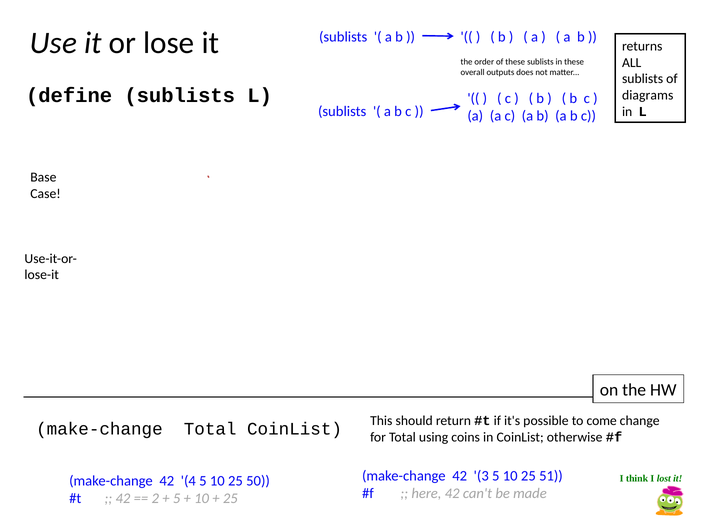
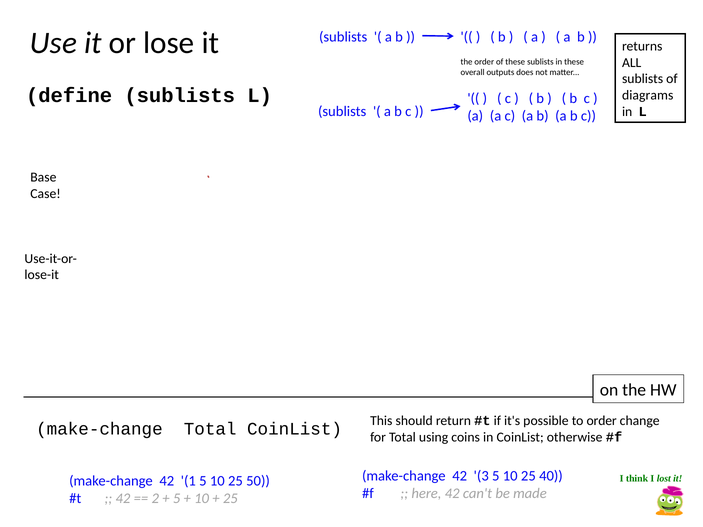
to come: come -> order (602, 421)
51: 51 -> 40 (551, 476)
4: 4 -> 1 (188, 481)
